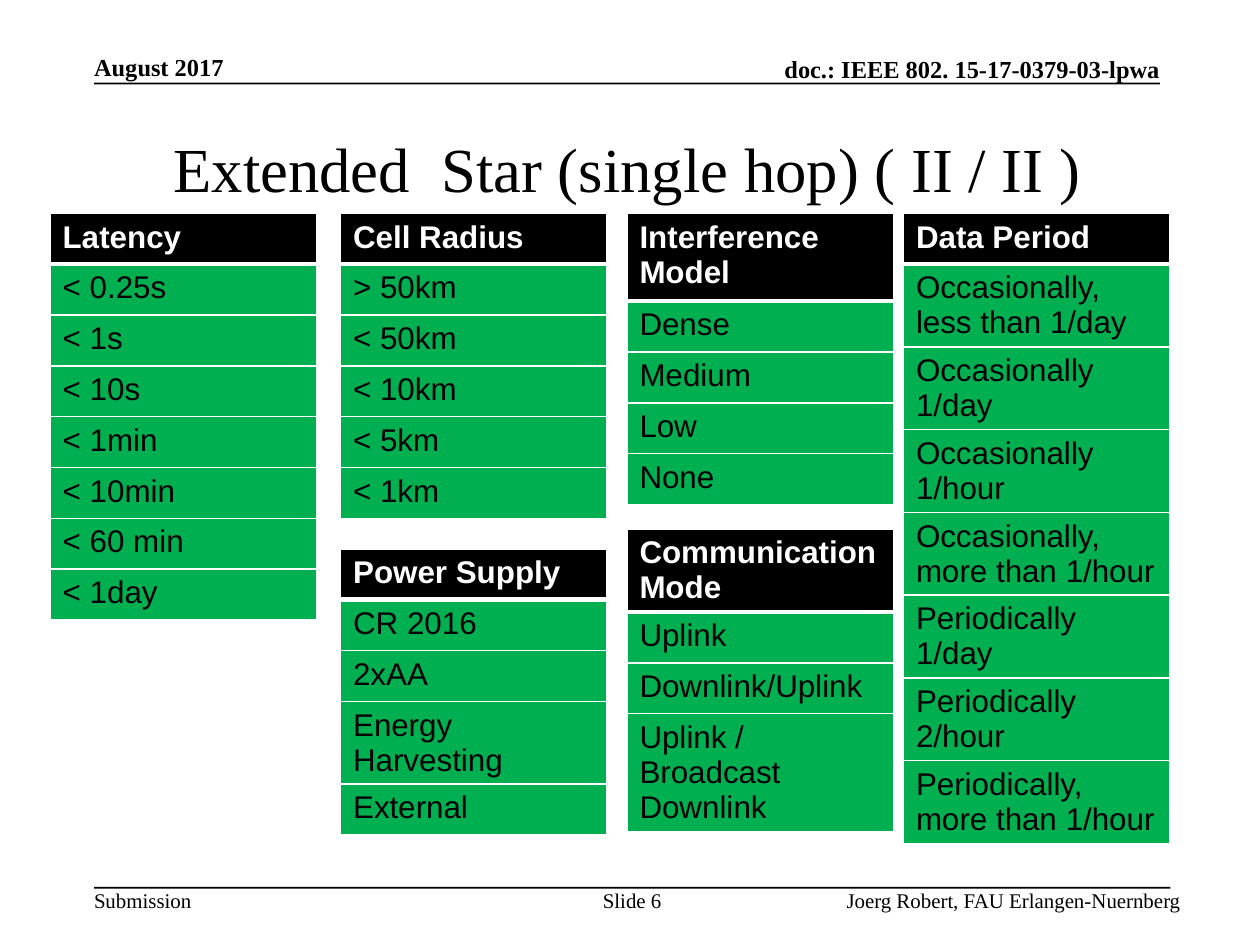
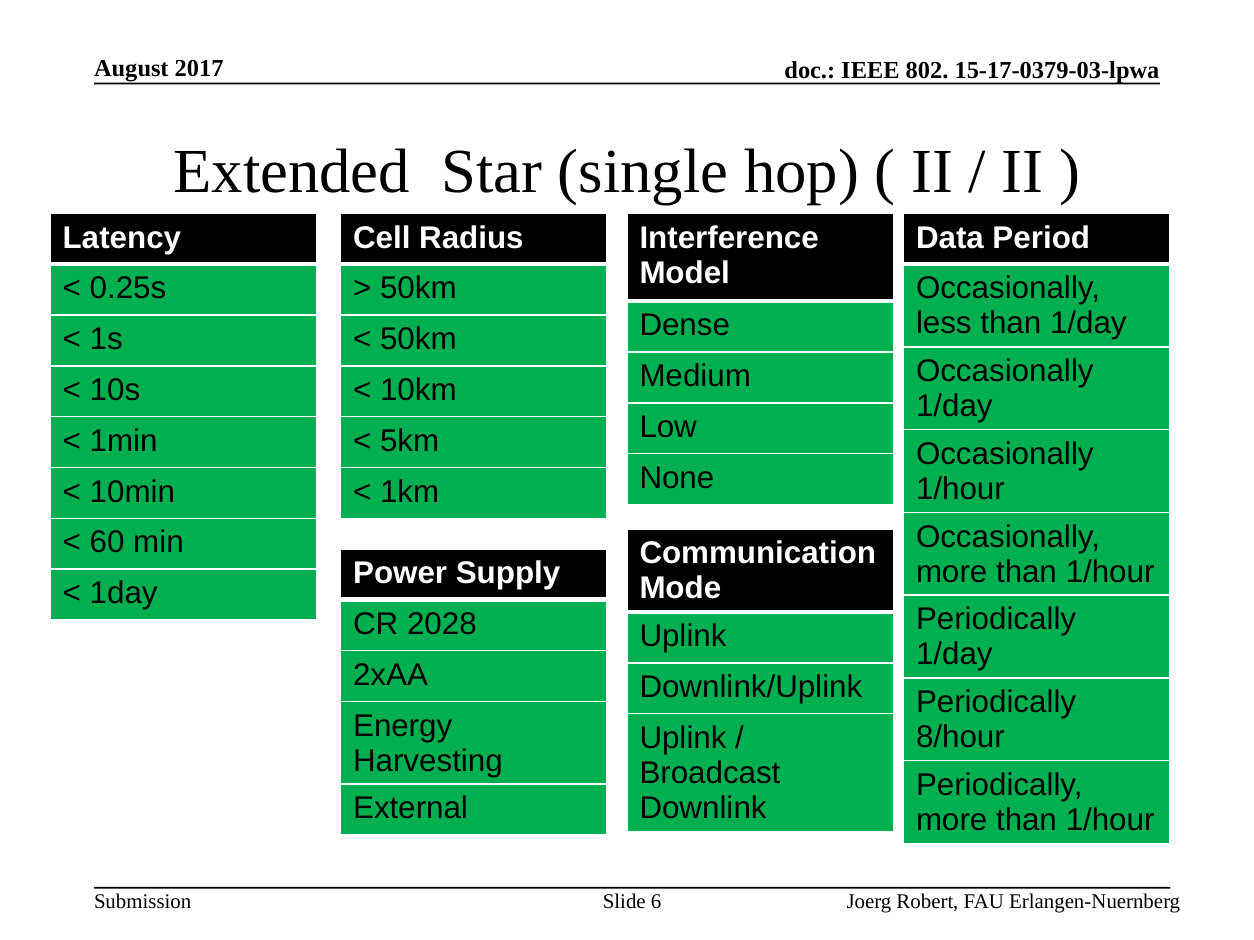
2016: 2016 -> 2028 (442, 624)
2/hour: 2/hour -> 8/hour (960, 738)
